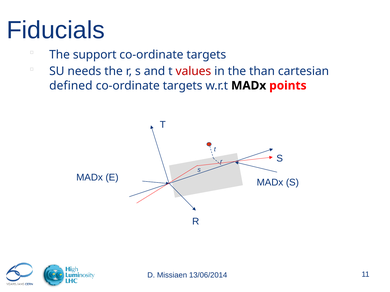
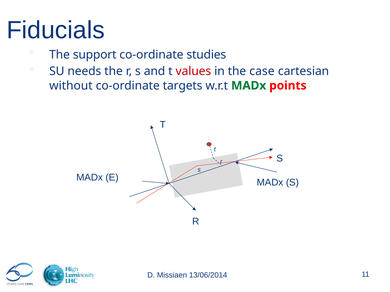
targets: targets -> studies (206, 55)
than: than -> case (262, 71)
defined: defined -> without (71, 86)
MADx colour: black -> green (249, 86)
